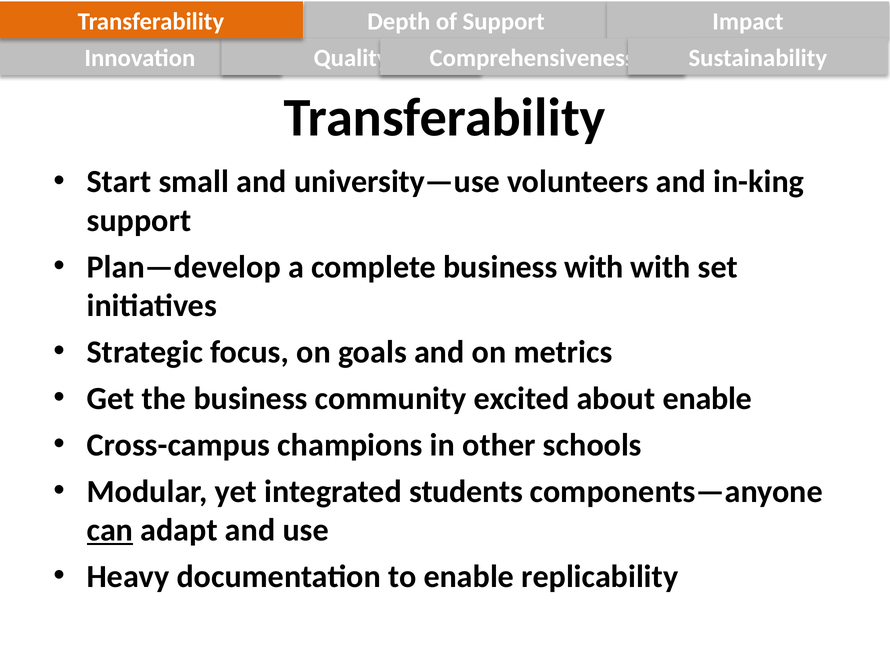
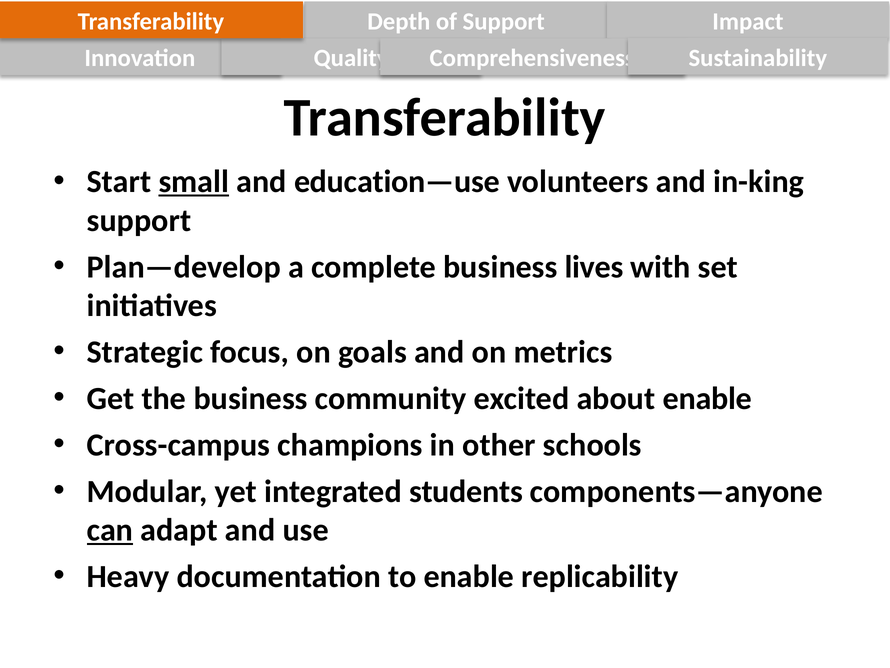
small underline: none -> present (194, 182)
university—use: university—use -> education—use (397, 182)
business with: with -> lives (594, 267)
